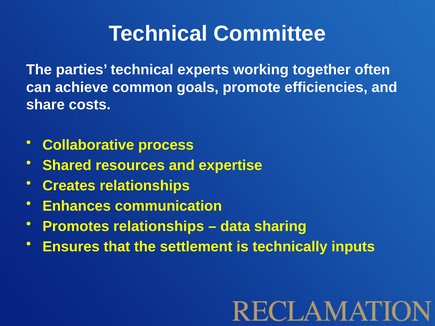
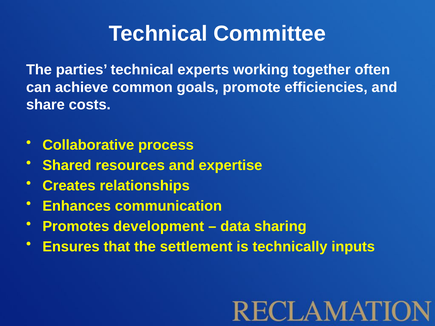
Promotes relationships: relationships -> development (159, 226)
